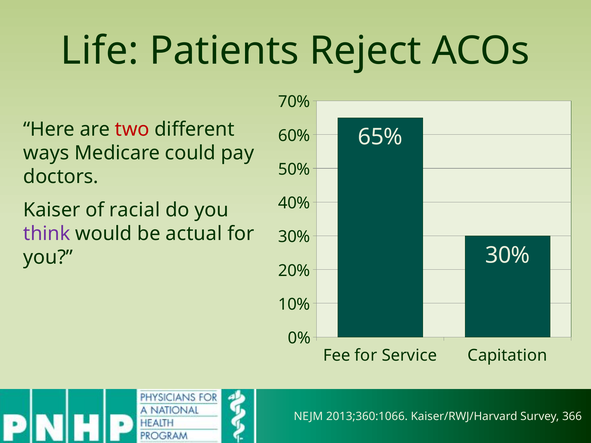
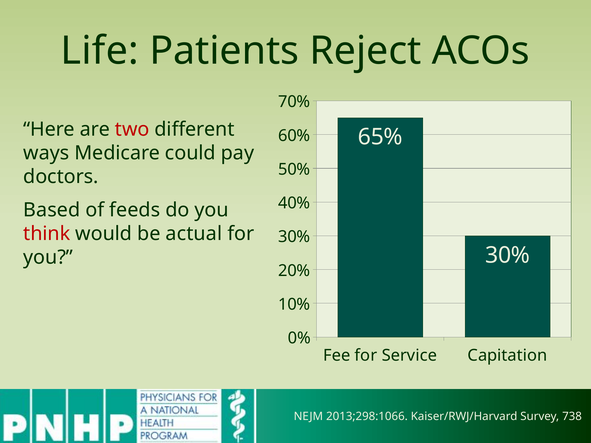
Kaiser: Kaiser -> Based (52, 210)
racial: racial -> feeds (135, 210)
think colour: purple -> red (47, 234)
2013;360:1066: 2013;360:1066 -> 2013;298:1066 (367, 417)
366: 366 -> 738 (572, 417)
